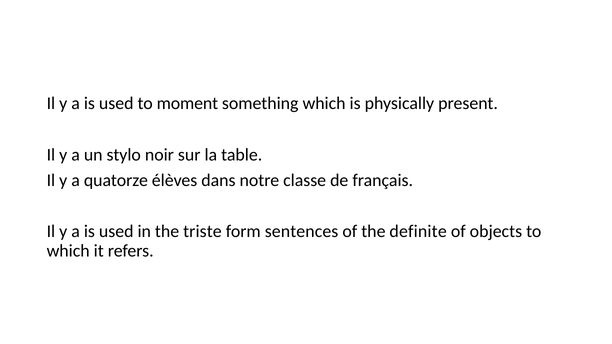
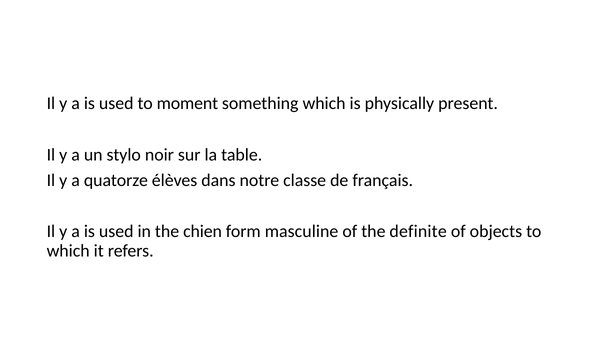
triste: triste -> chien (203, 232)
sentences: sentences -> masculine (302, 232)
